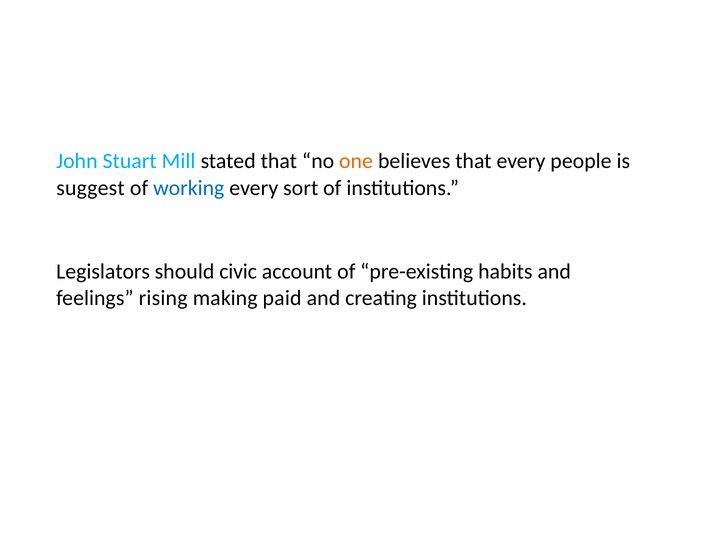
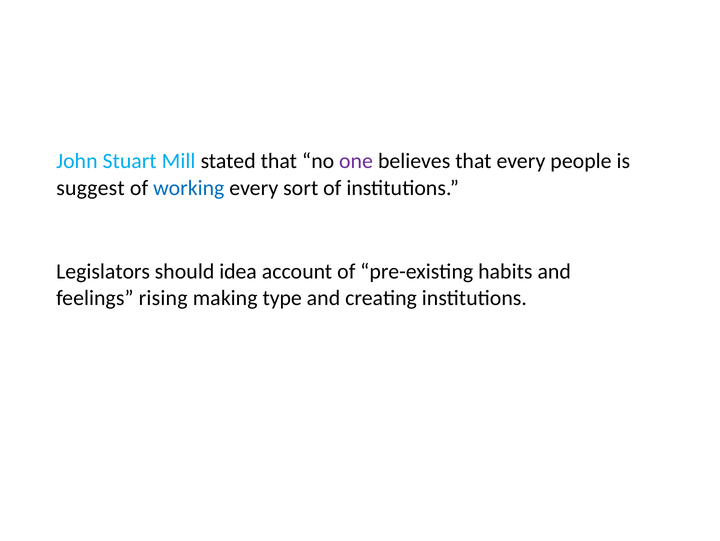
one colour: orange -> purple (356, 161)
civic: civic -> idea (238, 271)
paid: paid -> type (282, 298)
